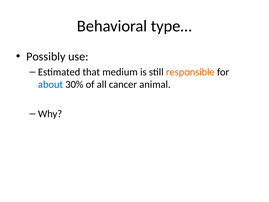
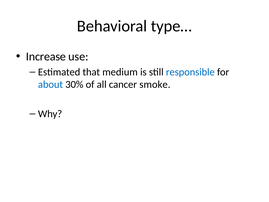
Possibly: Possibly -> Increase (46, 56)
responsible colour: orange -> blue (190, 72)
animal: animal -> smoke (155, 84)
